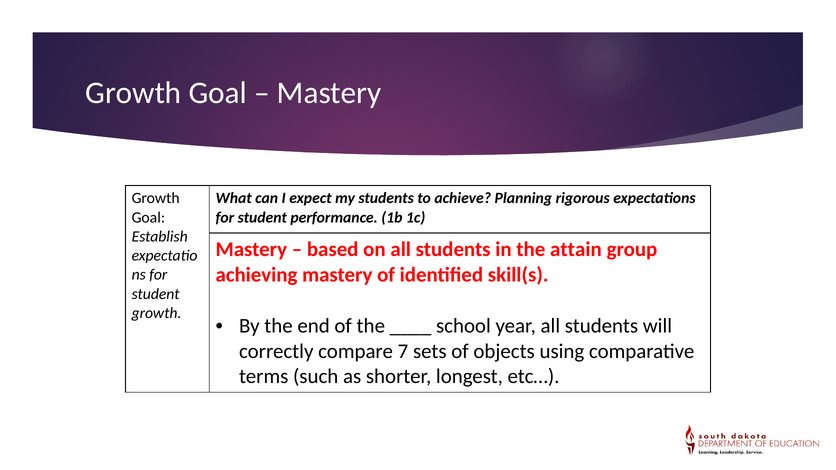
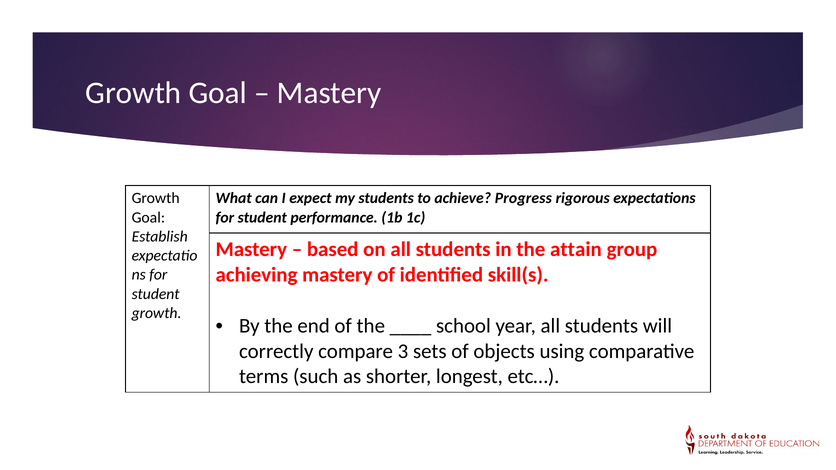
Planning: Planning -> Progress (523, 198)
7: 7 -> 3 (403, 351)
